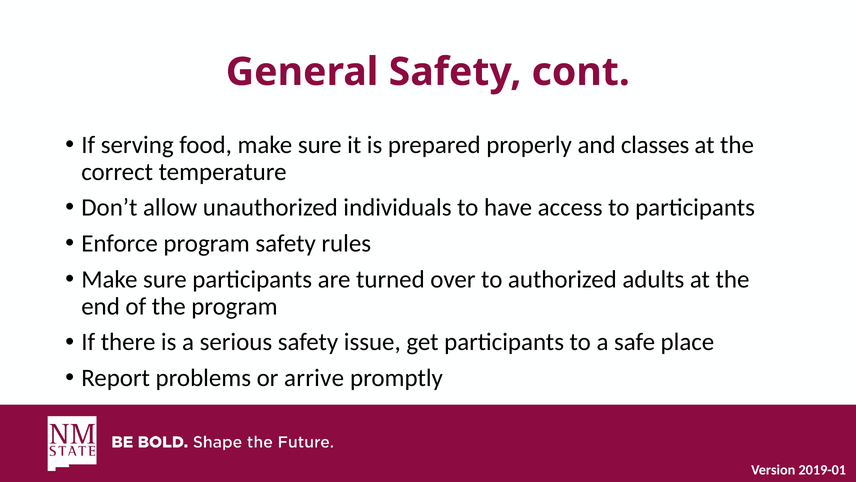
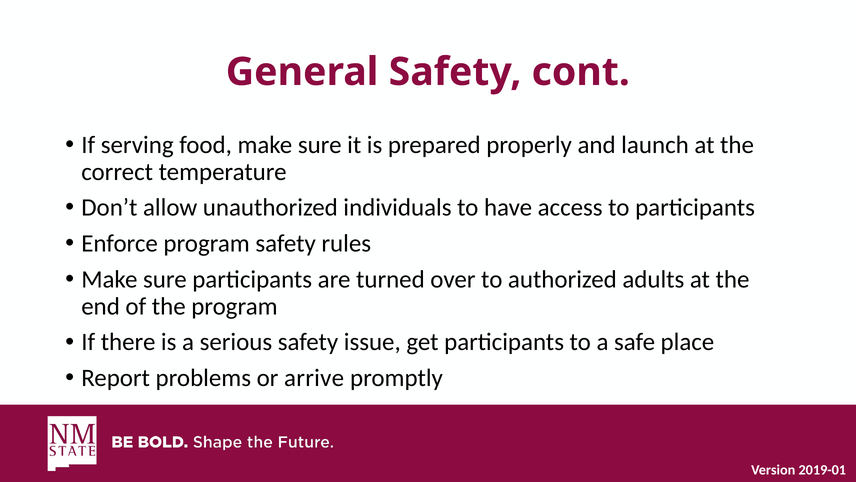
classes: classes -> launch (655, 145)
